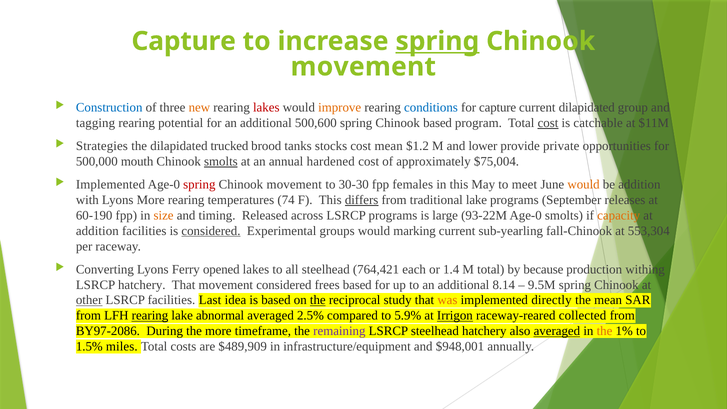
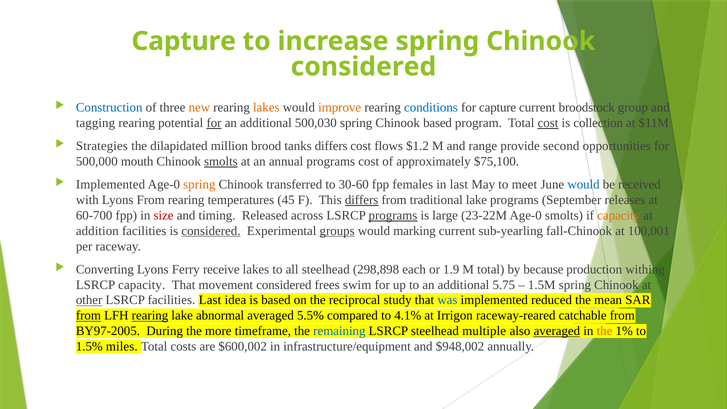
spring underline: present -> none (437, 41)
movement: movement -> considered (363, 67)
lakes colour: red -> orange (266, 107)
current dilapidated: dilapidated -> broodstock (587, 107)
for underline: none -> present (214, 123)
500,600: 500,600 -> 500,030 (316, 123)
catchable: catchable -> collection (598, 123)
trucked: trucked -> million (229, 146)
tanks stocks: stocks -> differs (331, 146)
cost mean: mean -> flows (389, 146)
lower: lower -> range (483, 146)
private: private -> second (561, 146)
annual hardened: hardened -> programs (331, 161)
$75,004: $75,004 -> $75,100 (496, 161)
spring colour: red -> orange (199, 184)
movement: movement -> transferred (294, 184)
30-30: 30-30 -> 30-60 (354, 184)
in this: this -> last (459, 184)
would colour: orange -> blue (584, 184)
be addition: addition -> received (639, 184)
Lyons More: More -> From (151, 200)
74: 74 -> 45 (286, 200)
60-190: 60-190 -> 60-700 (94, 215)
size colour: orange -> red (164, 215)
programs underline: none -> present (393, 215)
93-22M: 93-22M -> 23-22M (484, 215)
groups underline: none -> present (337, 231)
553,304: 553,304 -> 100,001 (649, 231)
opened: opened -> receive (221, 269)
764,421: 764,421 -> 298,898 (376, 269)
1.4: 1.4 -> 1.9 (451, 269)
LSRCP hatchery: hatchery -> capacity (142, 285)
frees based: based -> swim (357, 285)
8.14: 8.14 -> 5.75 (504, 285)
9.5M: 9.5M -> 1.5M (542, 285)
the underline: present -> none (318, 300)
was colour: orange -> blue (447, 300)
directly: directly -> reduced (552, 300)
from underline: none -> present (88, 316)
2.5%: 2.5% -> 5.5% (310, 316)
5.9%: 5.9% -> 4.1% (408, 316)
Irrigon underline: present -> none (455, 316)
collected: collected -> catchable (583, 316)
BY97-2086: BY97-2086 -> BY97-2005 (108, 331)
remaining colour: purple -> blue (339, 331)
steelhead hatchery: hatchery -> multiple (484, 331)
$489,909: $489,909 -> $600,002 (243, 347)
$948,001: $948,001 -> $948,002 (460, 347)
